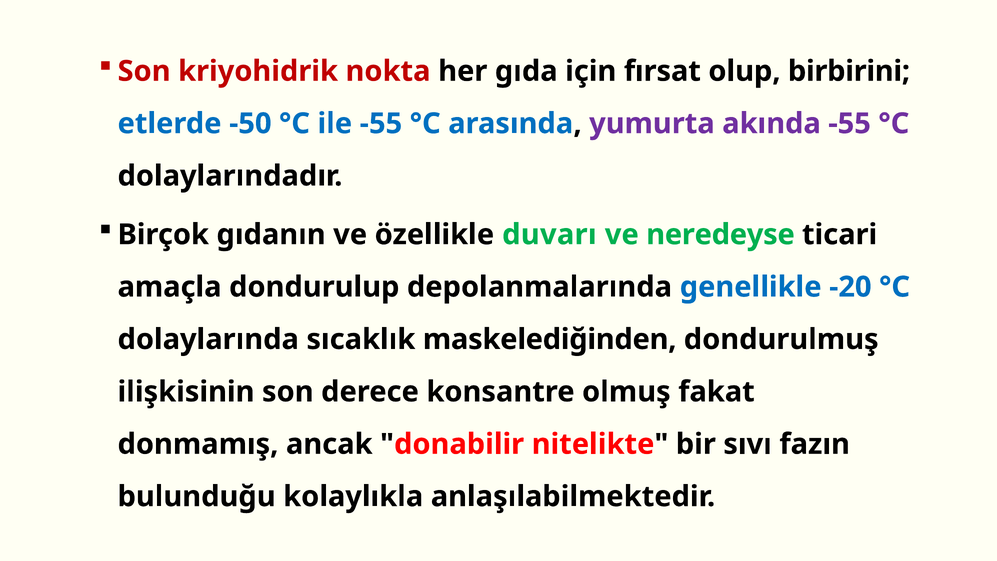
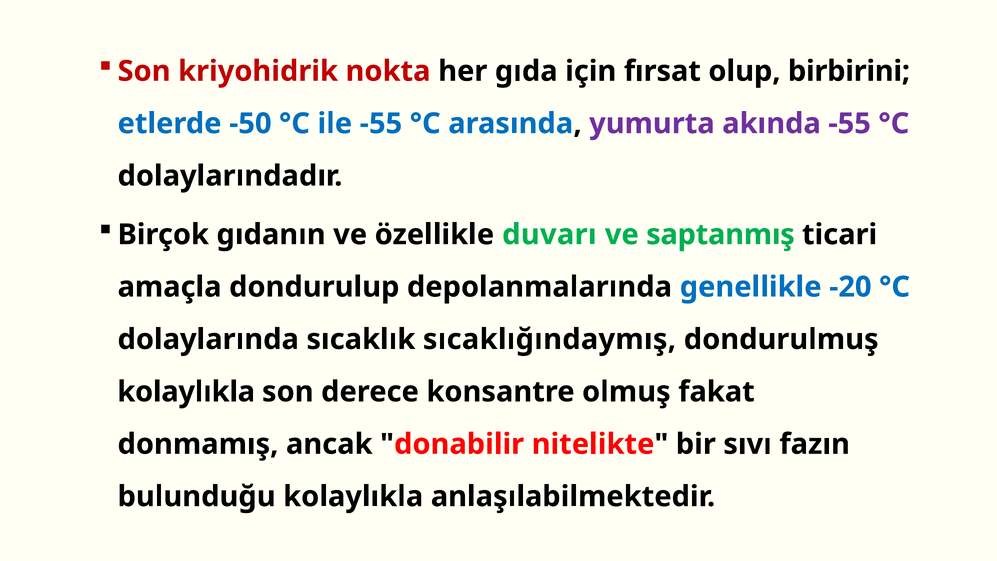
neredeyse: neredeyse -> saptanmış (720, 235)
maskelediğinden: maskelediğinden -> sıcaklığındaymış (549, 339)
ilişkisinin: ilişkisinin -> kolaylıkla (186, 392)
